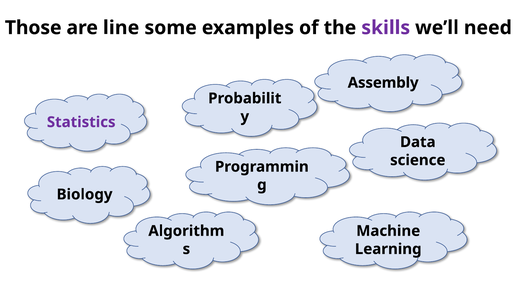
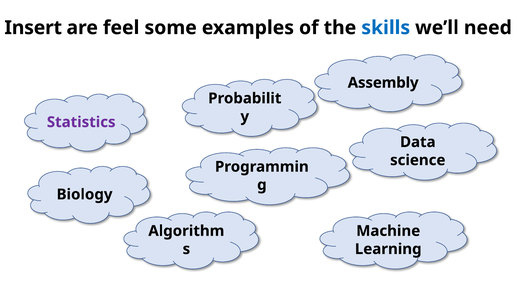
Those: Those -> Insert (33, 28)
line: line -> feel (121, 28)
skills colour: purple -> blue (386, 28)
